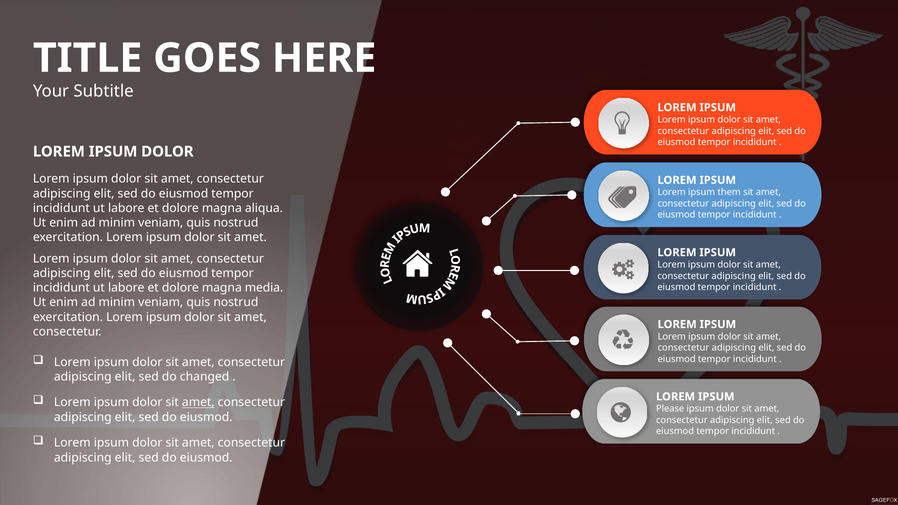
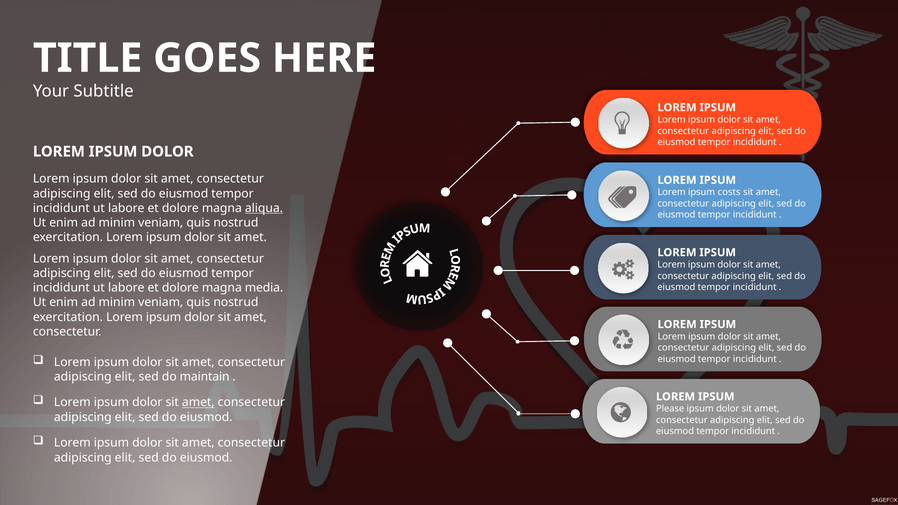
them: them -> costs (729, 192)
aliqua underline: none -> present (264, 208)
changed: changed -> maintain (205, 377)
